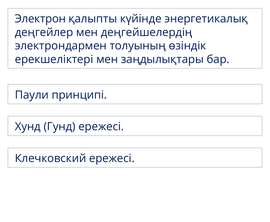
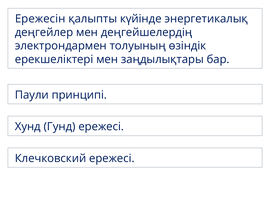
Электрон: Электрон -> Ережесін (40, 19)
